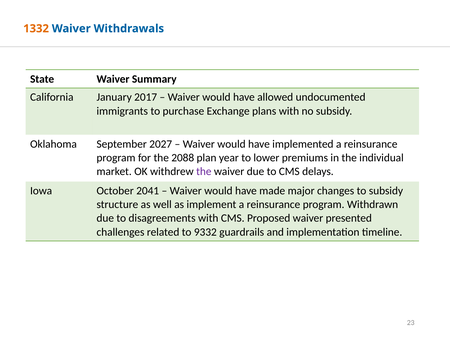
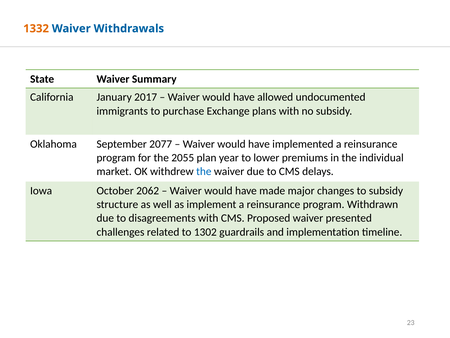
2027: 2027 -> 2077 (161, 144)
2088: 2088 -> 2055 (183, 158)
the colour: purple -> blue (204, 171)
2041: 2041 -> 2062 (148, 190)
9332: 9332 -> 1302 (205, 232)
